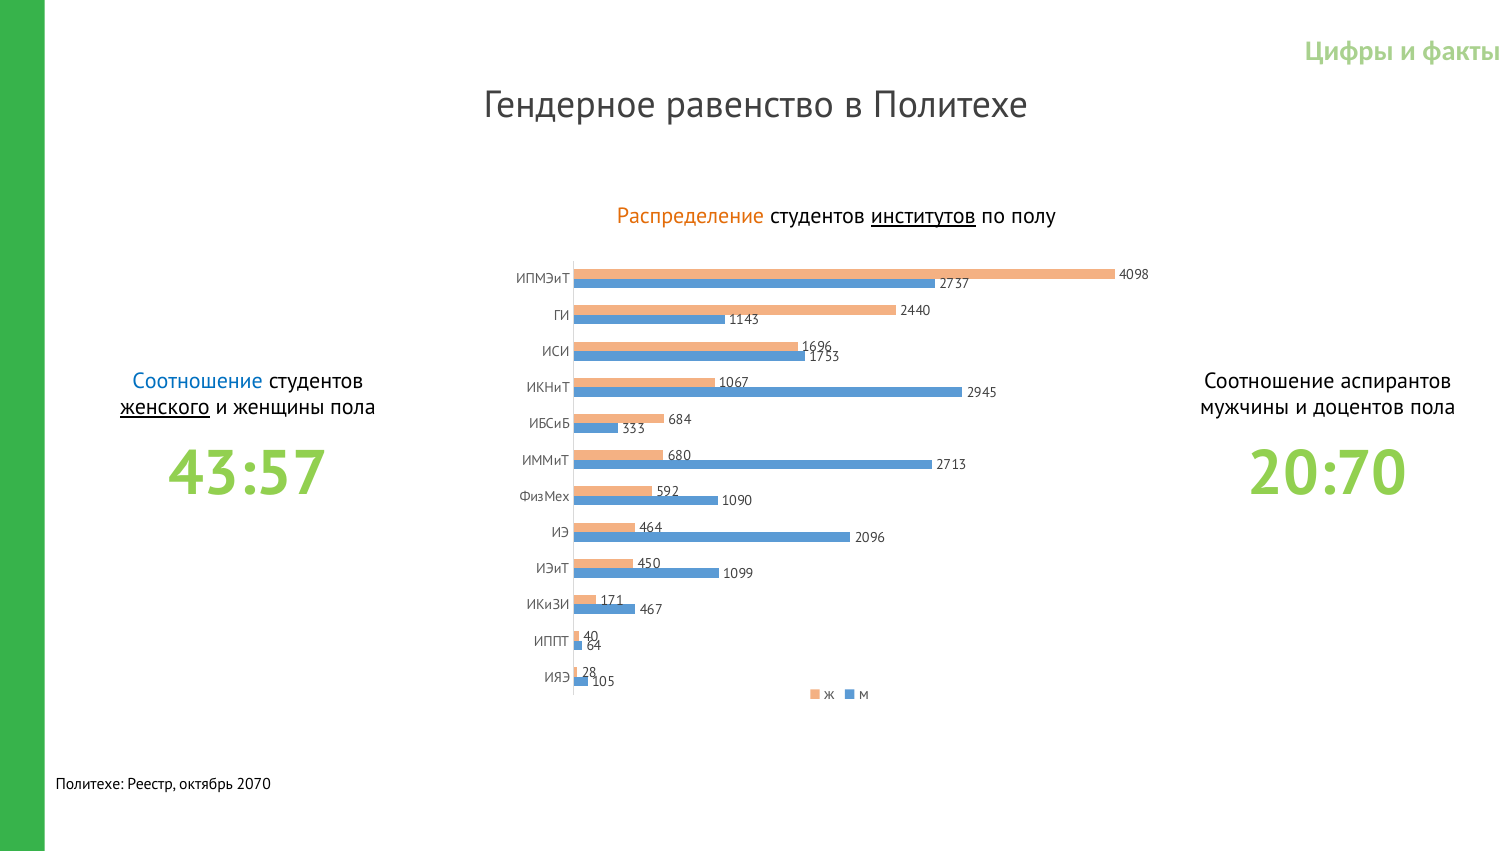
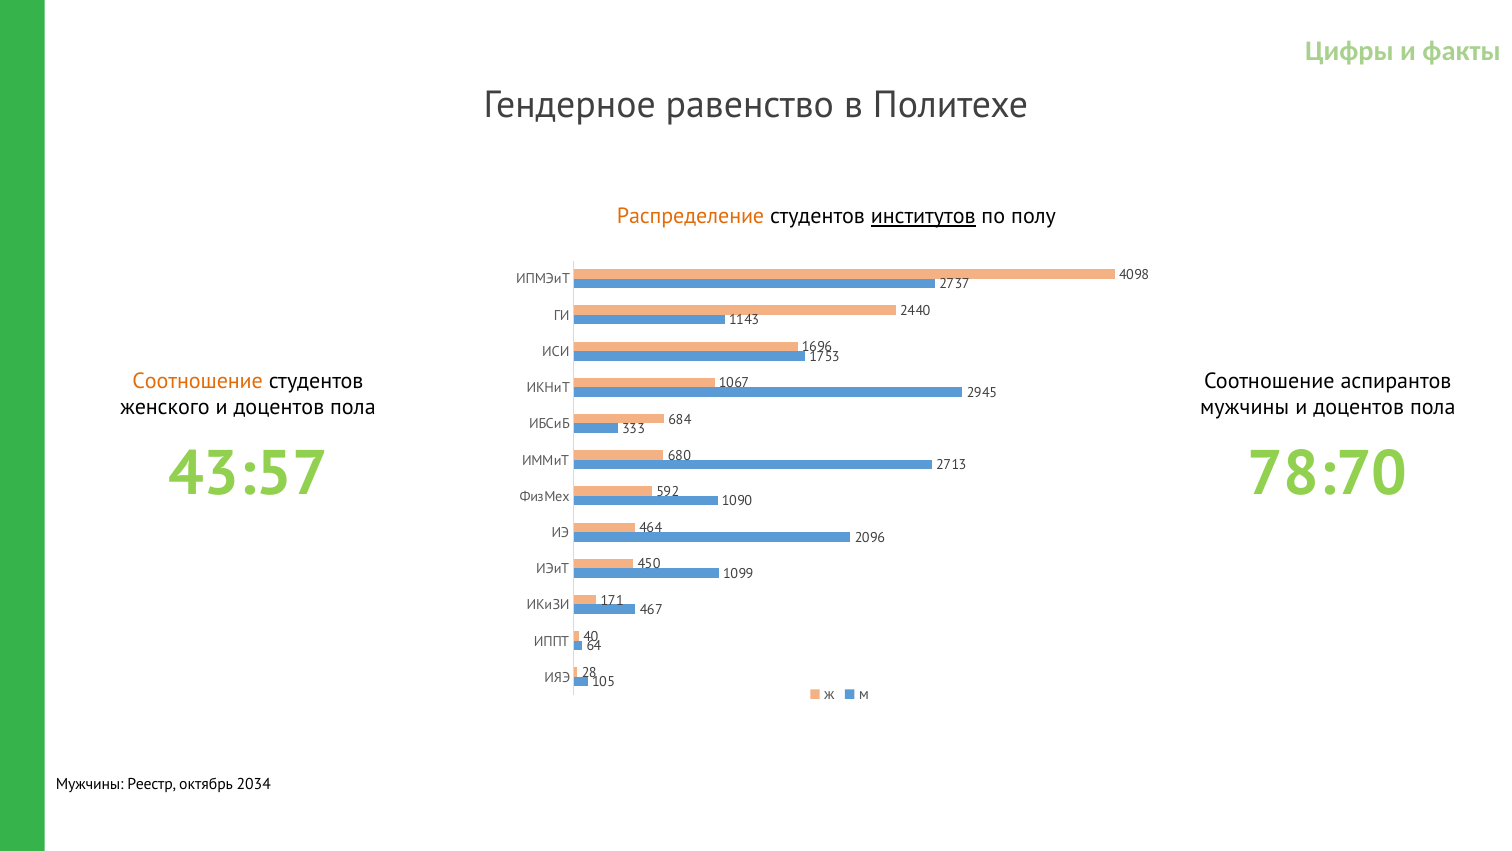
Соотношение colour: blue -> orange (198, 381)
женского underline: present -> none (165, 407)
женщины: женщины -> доцентов (279, 407)
20:70: 20:70 -> 78:70 (1328, 473)
Политехе: Политехе -> Мужчины (90, 784)
2070: 2070 -> 2034 (254, 784)
